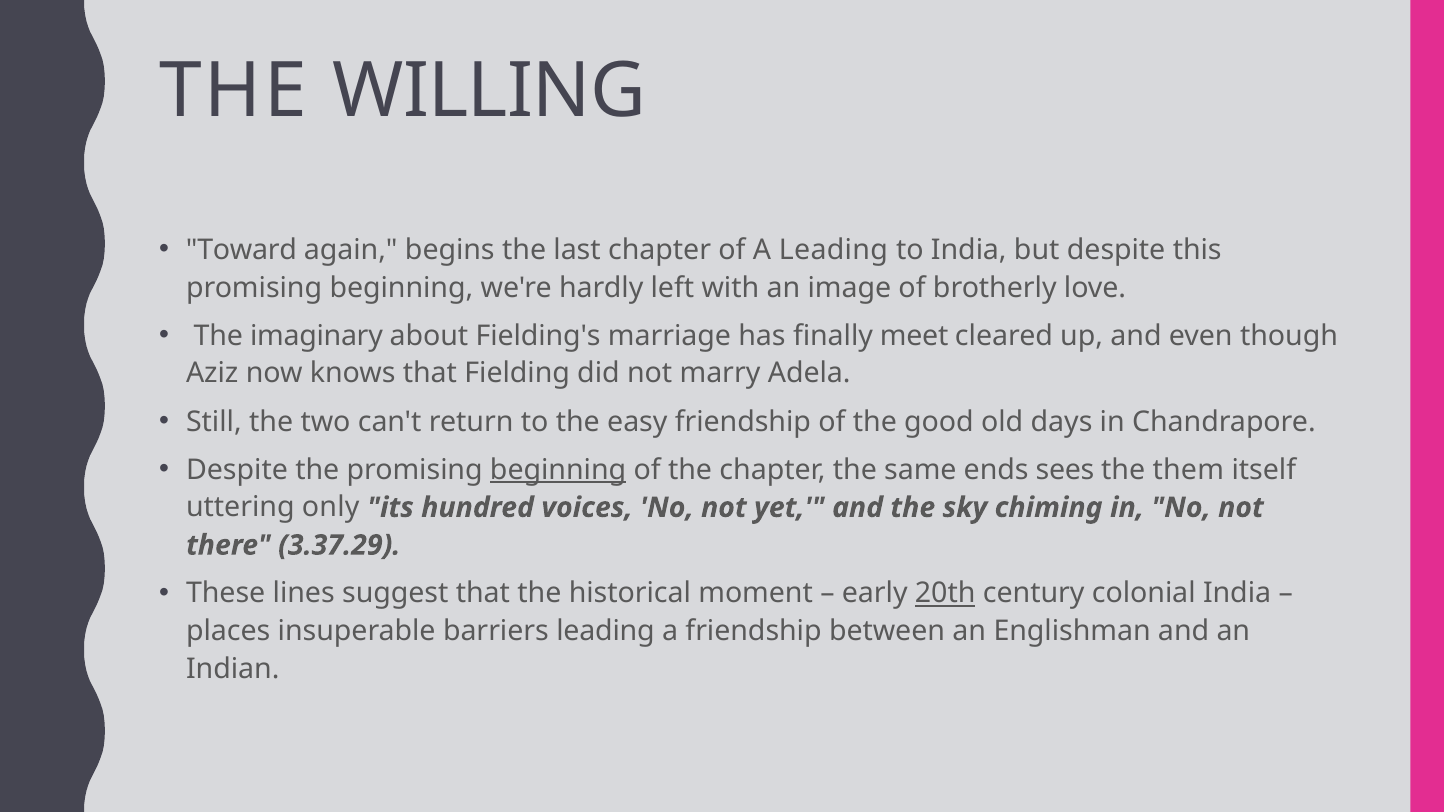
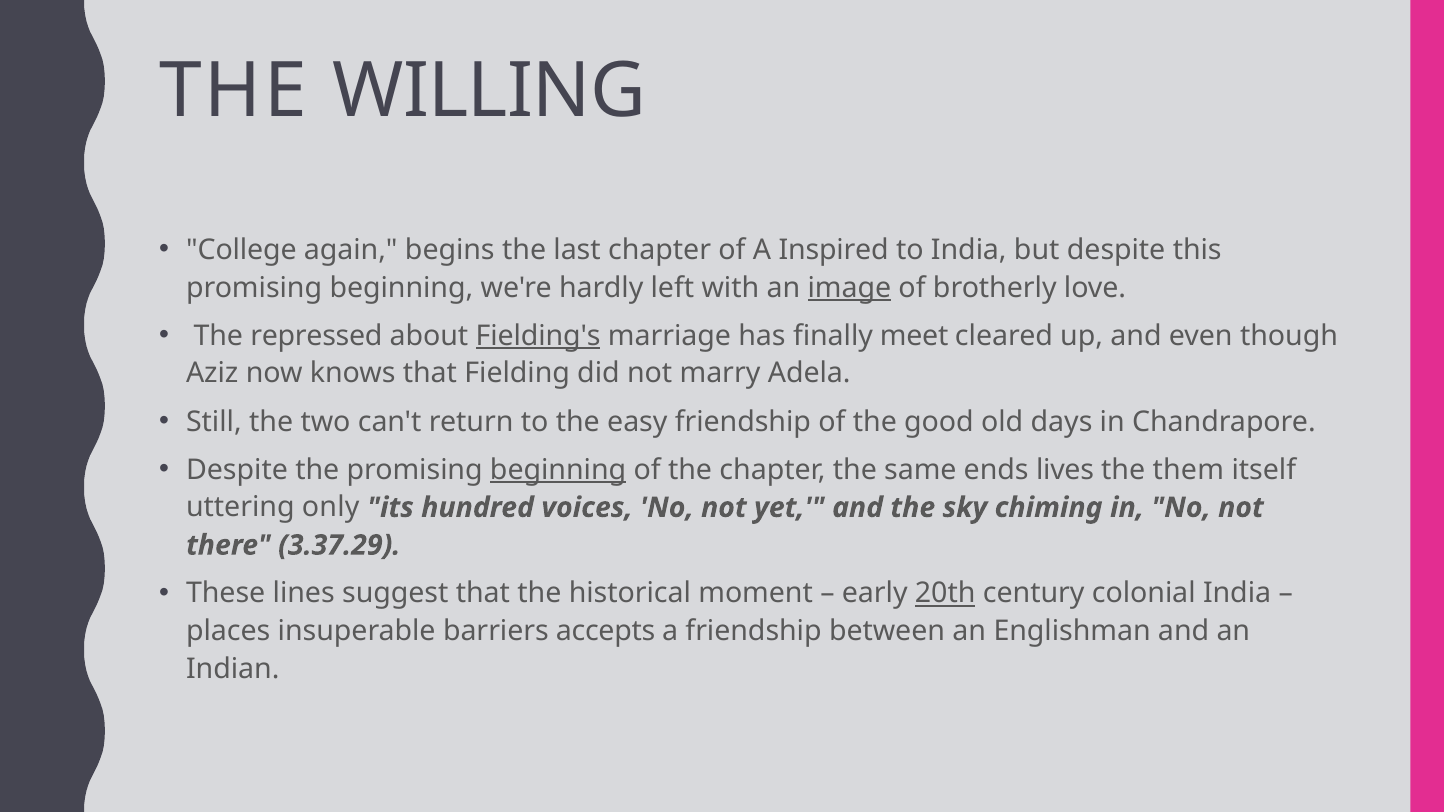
Toward: Toward -> College (241, 250)
A Leading: Leading -> Inspired (834, 250)
image underline: none -> present (849, 288)
imaginary: imaginary -> repressed (316, 336)
Fielding's underline: none -> present (538, 336)
sees: sees -> lives (1065, 470)
barriers leading: leading -> accepts (606, 631)
